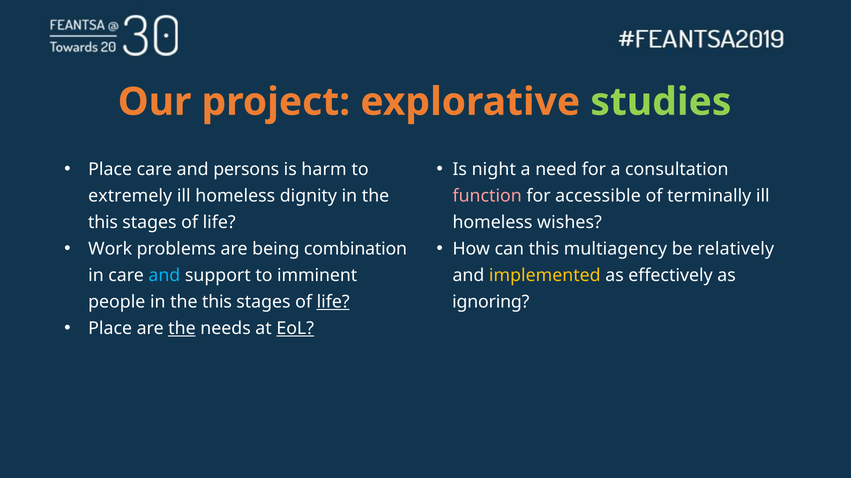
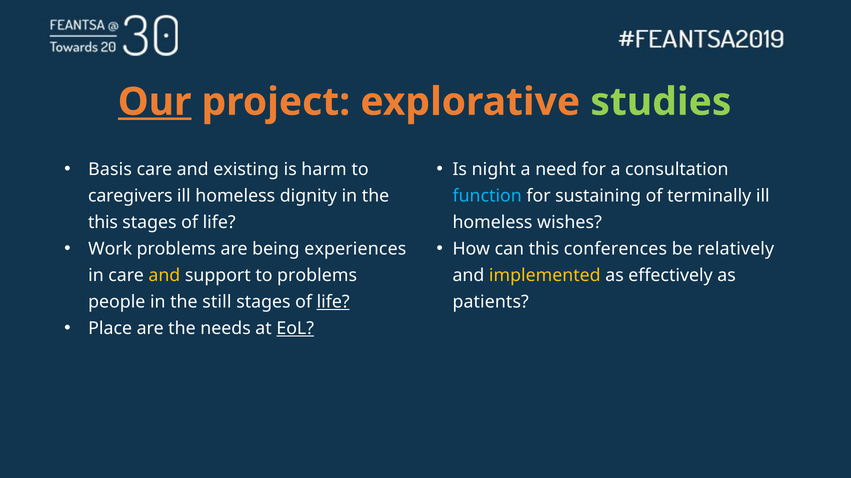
Our underline: none -> present (155, 102)
Place: Place -> Basis (110, 169)
persons: persons -> existing (246, 169)
extremely: extremely -> caregivers (130, 196)
function colour: pink -> light blue (487, 196)
accessible: accessible -> sustaining (598, 196)
combination: combination -> experiences (355, 249)
multiagency: multiagency -> conferences (615, 249)
and colour: light blue -> yellow (164, 276)
to imminent: imminent -> problems (317, 276)
people in the this: this -> still (217, 302)
ignoring: ignoring -> patients (491, 302)
the underline: present -> none (182, 329)
